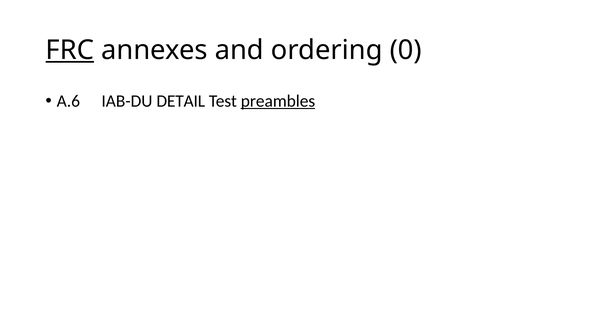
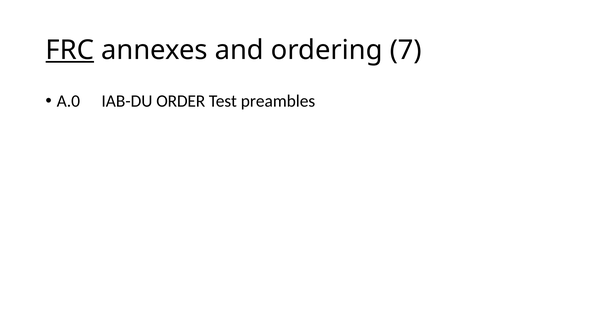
0: 0 -> 7 (406, 50)
A.6: A.6 -> A.0 (68, 101)
DETAIL: DETAIL -> ORDER (181, 101)
preambles underline: present -> none (278, 101)
